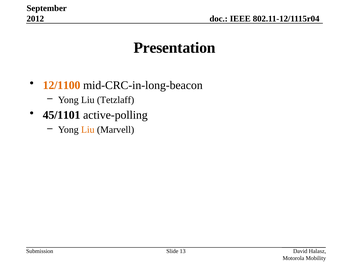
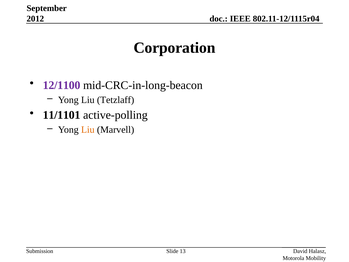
Presentation: Presentation -> Corporation (175, 48)
12/1100 colour: orange -> purple (62, 85)
45/1101: 45/1101 -> 11/1101 (62, 115)
